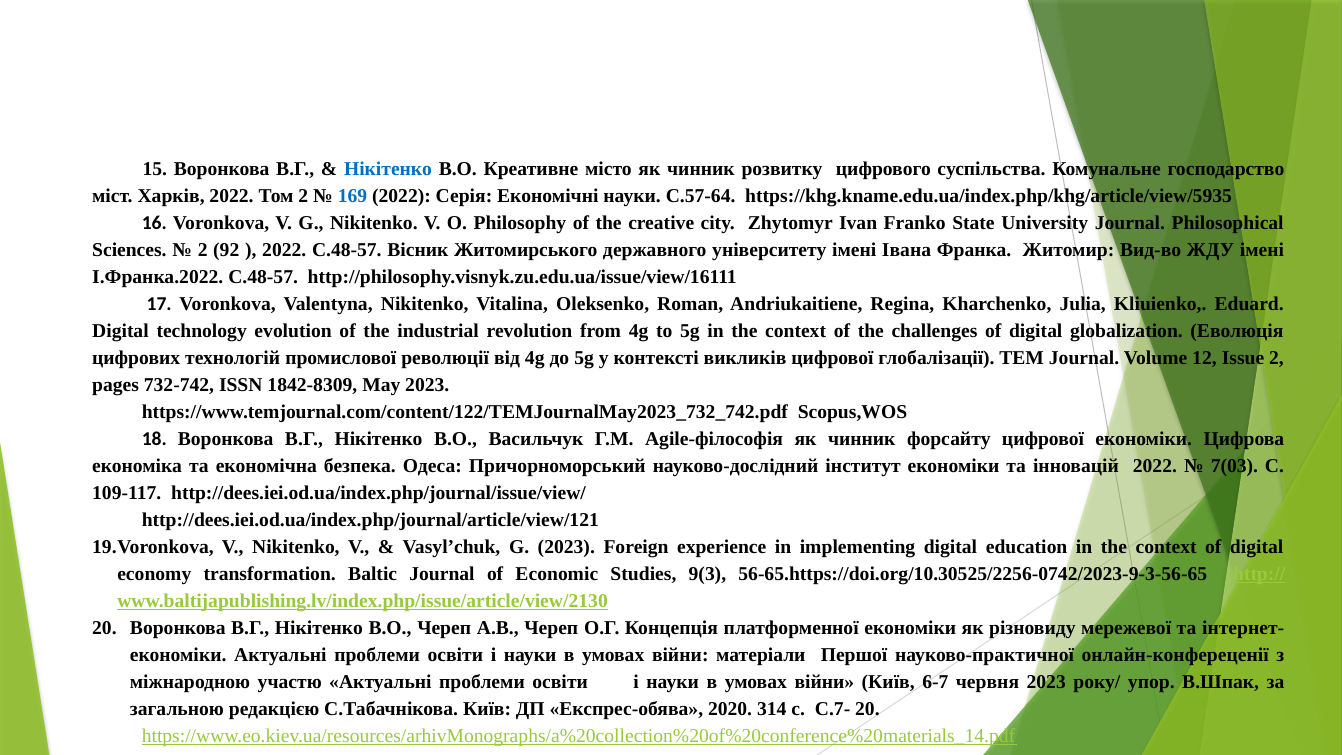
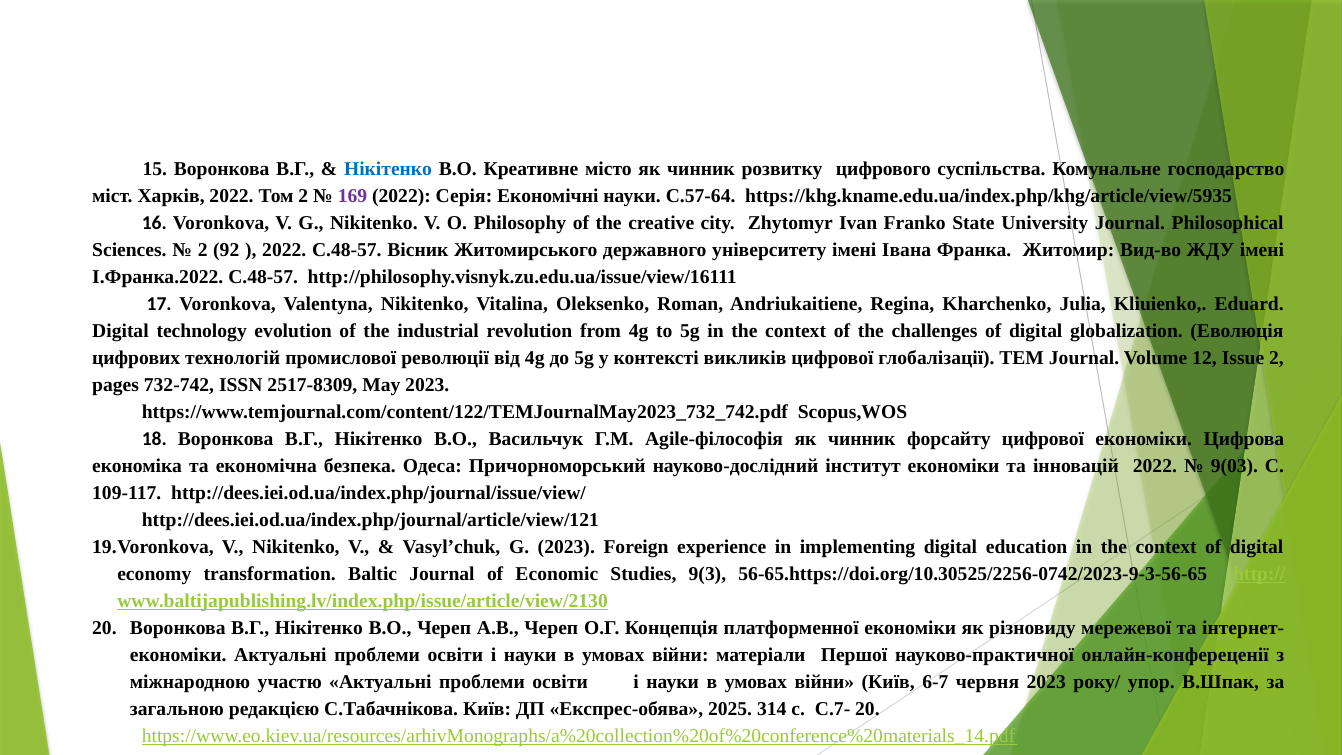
169 colour: blue -> purple (353, 196)
1842-8309: 1842-8309 -> 2517-8309 (312, 385)
7(03: 7(03 -> 9(03 (1234, 466)
2020: 2020 -> 2025 (730, 709)
